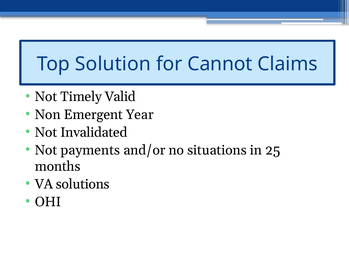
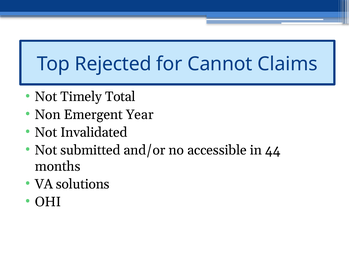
Solution: Solution -> Rejected (113, 64)
Valid: Valid -> Total (120, 97)
payments: payments -> submitted (90, 150)
situations: situations -> accessible (217, 150)
25: 25 -> 44 (273, 150)
